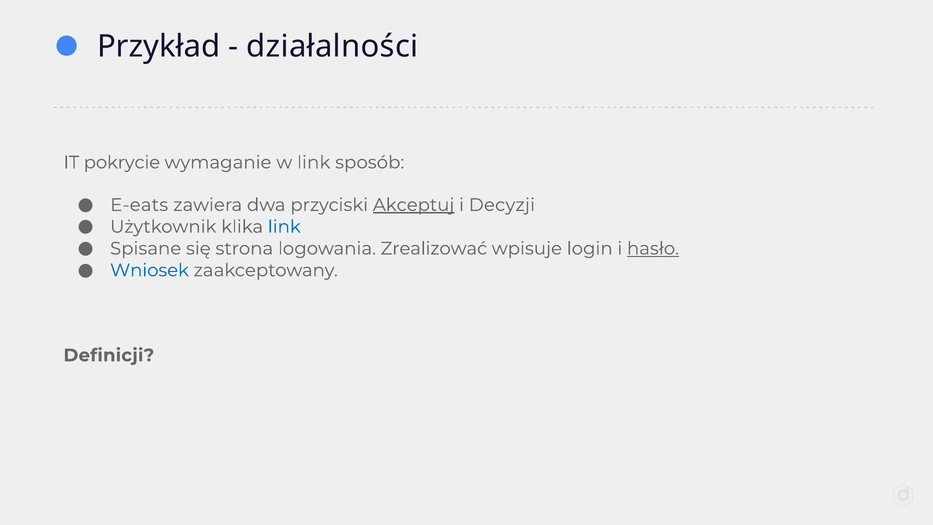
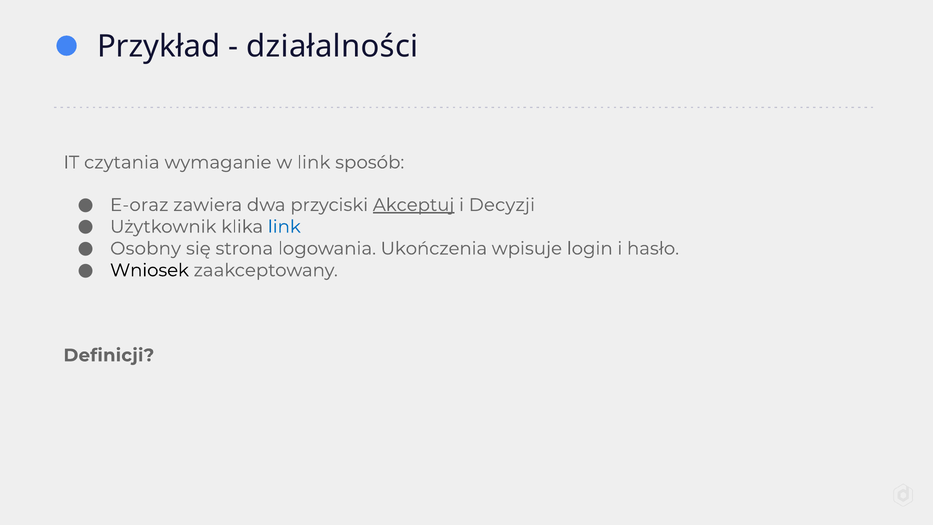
pokrycie: pokrycie -> czytania (122, 162)
E-eats: E-eats -> E-oraz (139, 205)
Spisane: Spisane -> Osobny (146, 248)
Zrealizować: Zrealizować -> Ukończenia (434, 248)
hasło underline: present -> none (653, 248)
Wniosek colour: blue -> black (149, 270)
